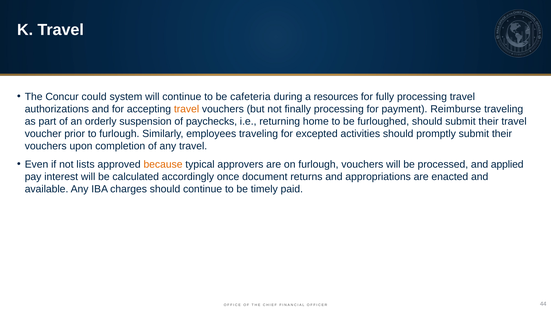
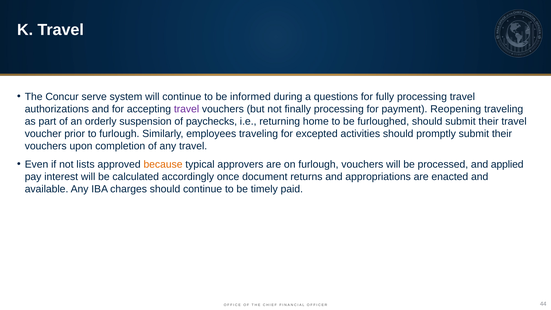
could: could -> serve (94, 97)
cafeteria: cafeteria -> informed (250, 97)
resources: resources -> questions (336, 97)
travel colour: orange -> purple (187, 109)
Reimburse: Reimburse -> Reopening (456, 109)
